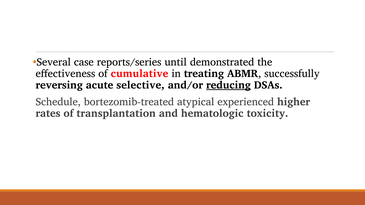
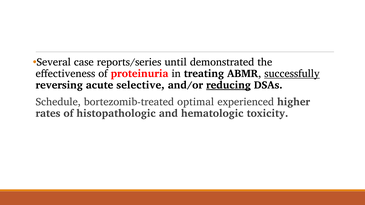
cumulative: cumulative -> proteinuria (140, 74)
successfully underline: none -> present (292, 74)
atypical: atypical -> optimal (196, 102)
transplantation: transplantation -> histopathologic (116, 114)
